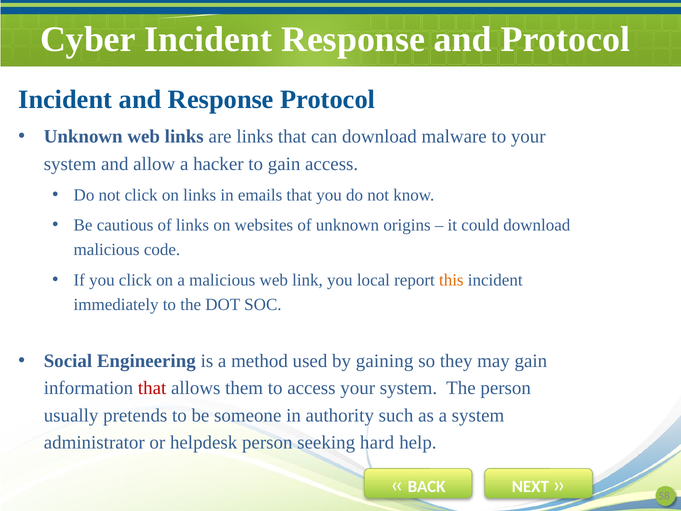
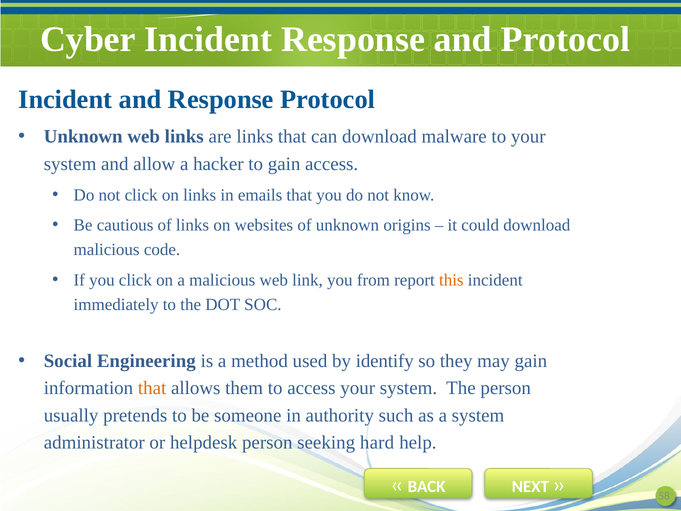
local: local -> from (373, 280)
gaining: gaining -> identify (385, 361)
that colour: red -> orange (152, 388)
